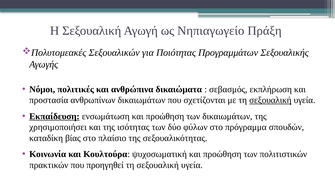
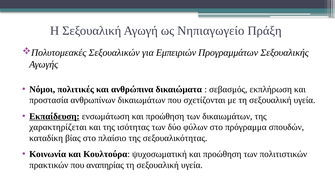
Ποιότητας: Ποιότητας -> Εμπειριών (176, 53)
σεξουαλική underline: present -> none (270, 100)
χρησιμοποιήσει: χρησιμοποιήσει -> χαρακτηρίζεται (58, 127)
προηγηθεί: προηγηθεί -> αναπηρίας (105, 165)
